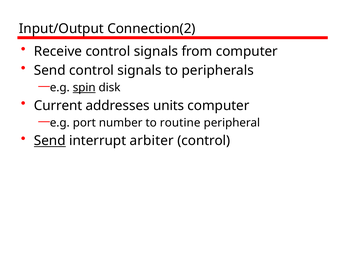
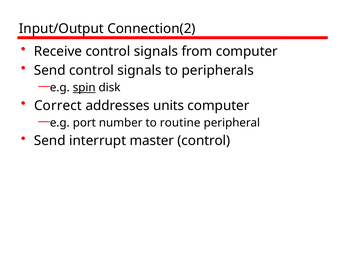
Current: Current -> Correct (58, 106)
Send underline: present -> none (50, 141)
arbiter: arbiter -> master (152, 141)
